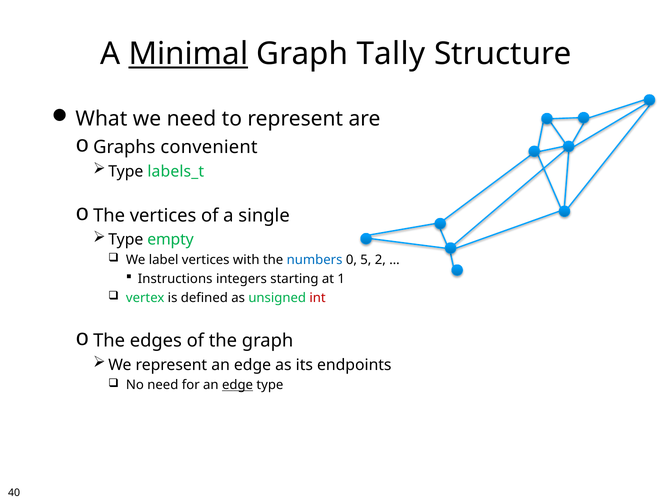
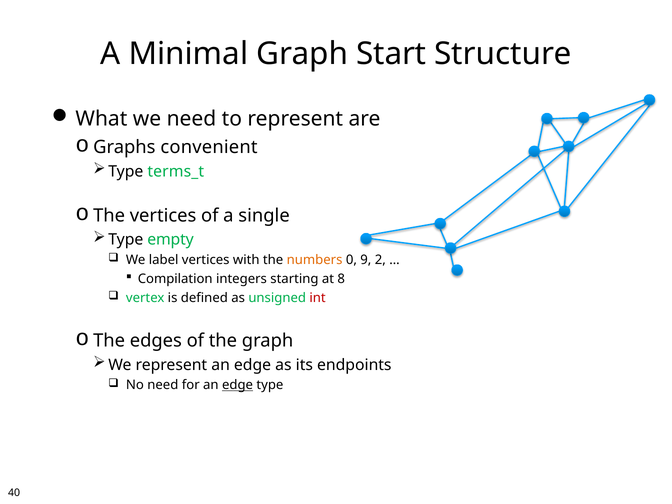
Minimal underline: present -> none (188, 54)
Tally: Tally -> Start (391, 54)
labels_t: labels_t -> terms_t (176, 171)
numbers colour: blue -> orange (315, 260)
5: 5 -> 9 (366, 260)
Instructions: Instructions -> Compilation (175, 279)
1: 1 -> 8 (341, 279)
